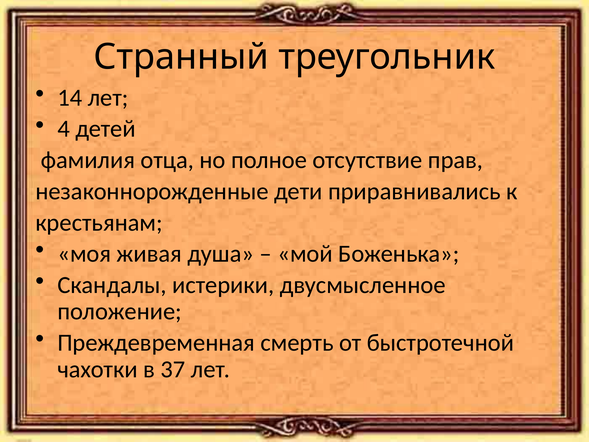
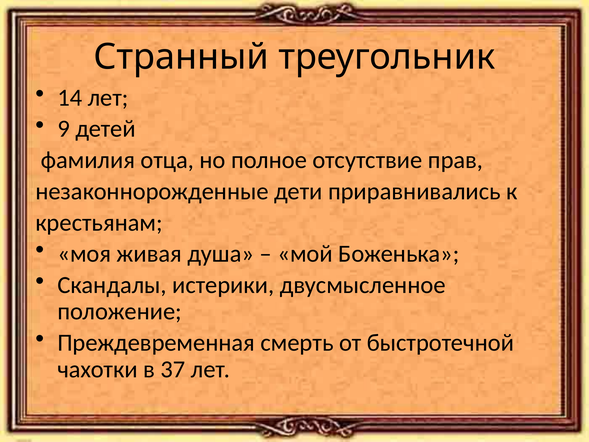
4: 4 -> 9 (64, 129)
